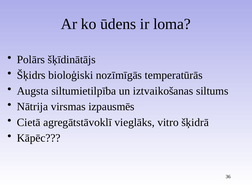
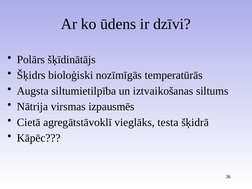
loma: loma -> dzīvi (172, 24)
vitro: vitro -> testa (168, 122)
